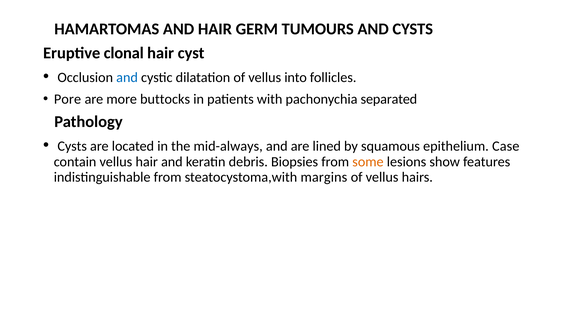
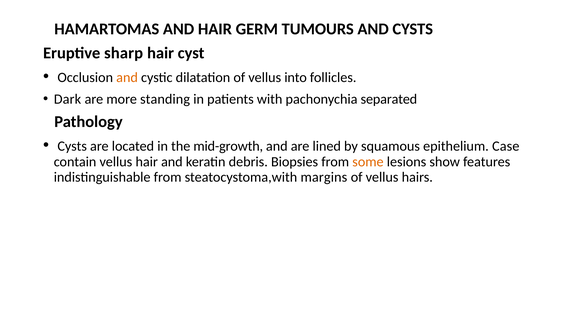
clonal: clonal -> sharp (124, 53)
and colour: blue -> orange (127, 77)
Pore: Pore -> Dark (68, 99)
buttocks: buttocks -> standing (165, 99)
mid-always: mid-always -> mid-growth (228, 146)
